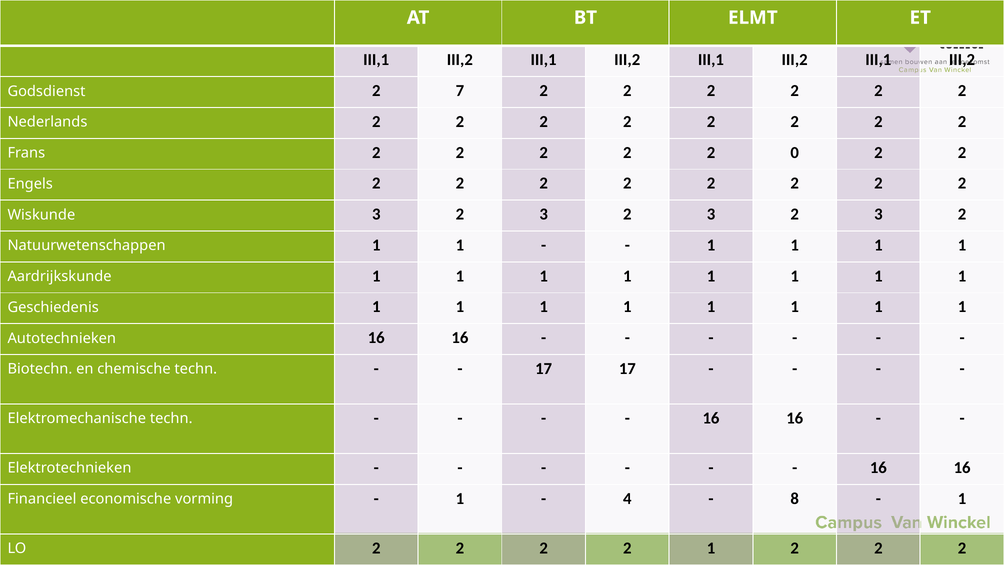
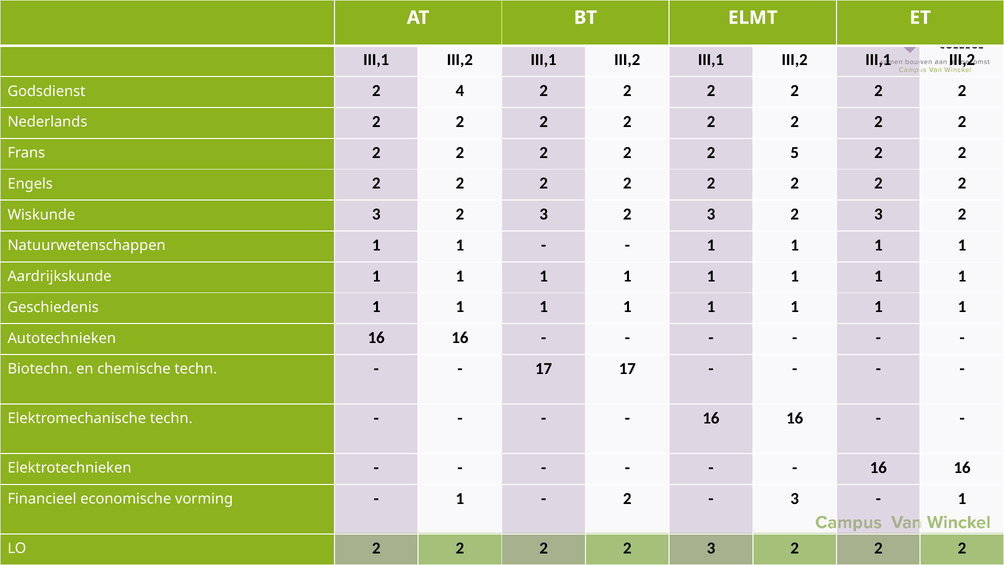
7: 7 -> 4 (460, 91)
0: 0 -> 5 (795, 152)
4: 4 -> 2 (627, 498)
8: 8 -> 3 (795, 498)
2 2 1: 1 -> 3 (711, 548)
